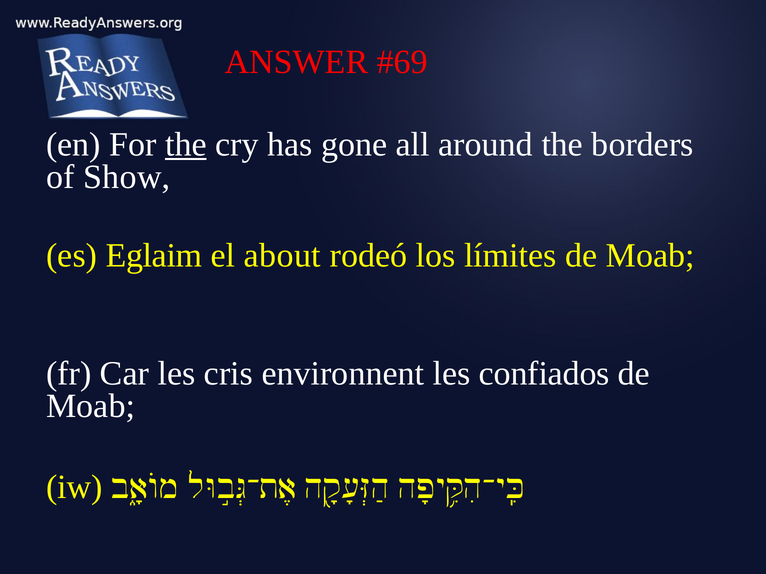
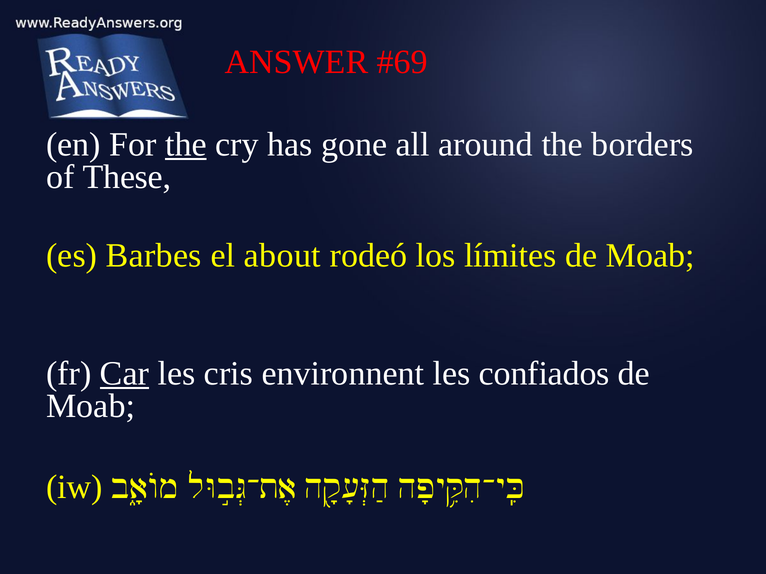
Show: Show -> These (127, 177)
Eglaim: Eglaim -> Barbes (154, 256)
Car underline: none -> present (124, 374)
